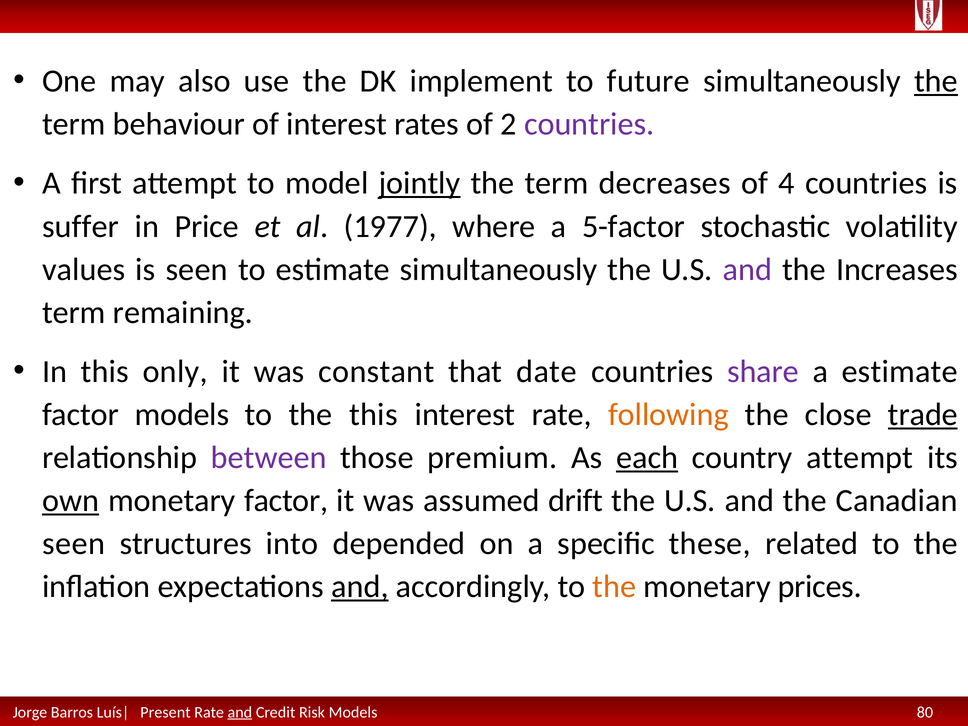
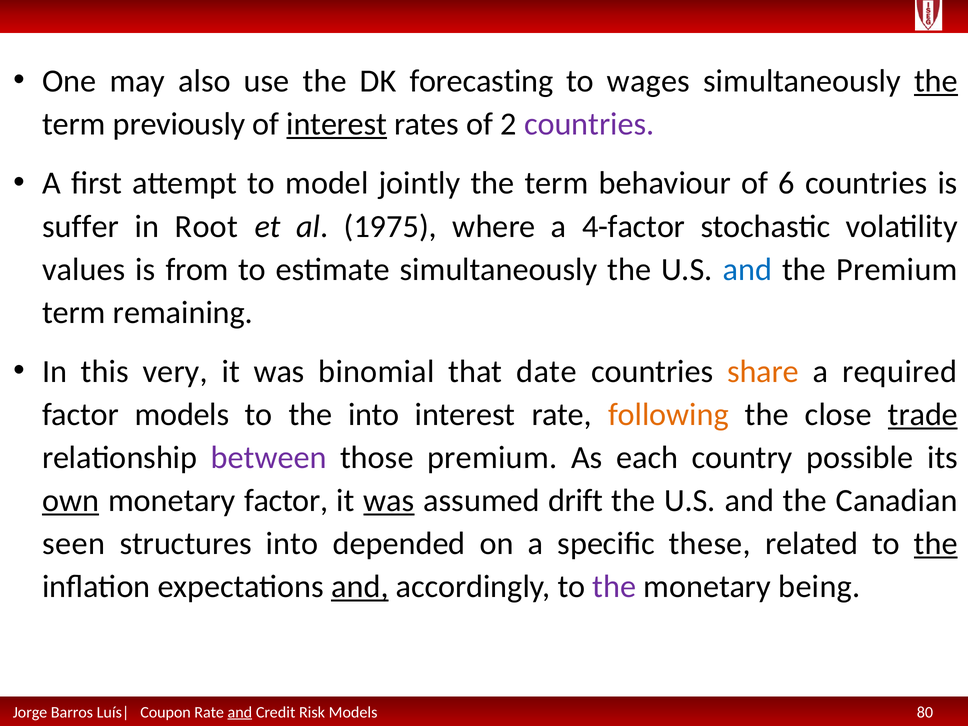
implement: implement -> forecasting (481, 81)
future: future -> wages (648, 81)
behaviour: behaviour -> previously (179, 124)
interest underline: none -> present (337, 124)
jointly underline: present -> none (420, 183)
decreases: decreases -> behaviour (665, 183)
4: 4 -> 6 (787, 183)
Price: Price -> Root (206, 226)
1977: 1977 -> 1975 (390, 226)
5-factor: 5-factor -> 4-factor (634, 226)
is seen: seen -> from (197, 269)
and colour: purple -> blue (747, 269)
the Increases: Increases -> Premium (897, 269)
only: only -> very (175, 372)
constant: constant -> binomial (376, 372)
share colour: purple -> orange (763, 372)
a estimate: estimate -> required (900, 372)
the this: this -> into (374, 415)
each underline: present -> none (647, 458)
country attempt: attempt -> possible (860, 458)
was underline: none -> present (389, 501)
the underline: none -> present (936, 544)
the colour: orange -> purple (614, 587)
prices: prices -> being (819, 587)
Present: Present -> Coupon (166, 712)
